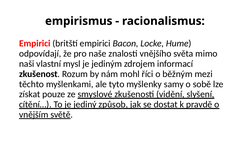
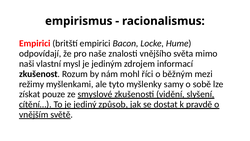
těchto: těchto -> režimy (32, 84)
